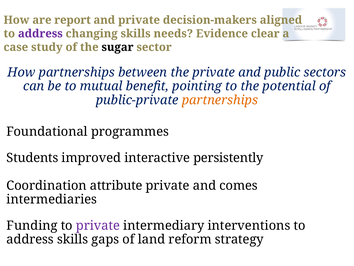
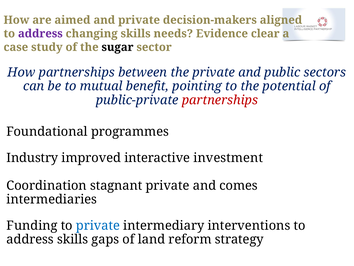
report: report -> aimed (72, 20)
partnerships colour: orange -> red (220, 100)
Students: Students -> Industry (32, 158)
persistently: persistently -> investment (228, 158)
attribute: attribute -> stagnant (116, 185)
private colour: purple -> blue (98, 225)
